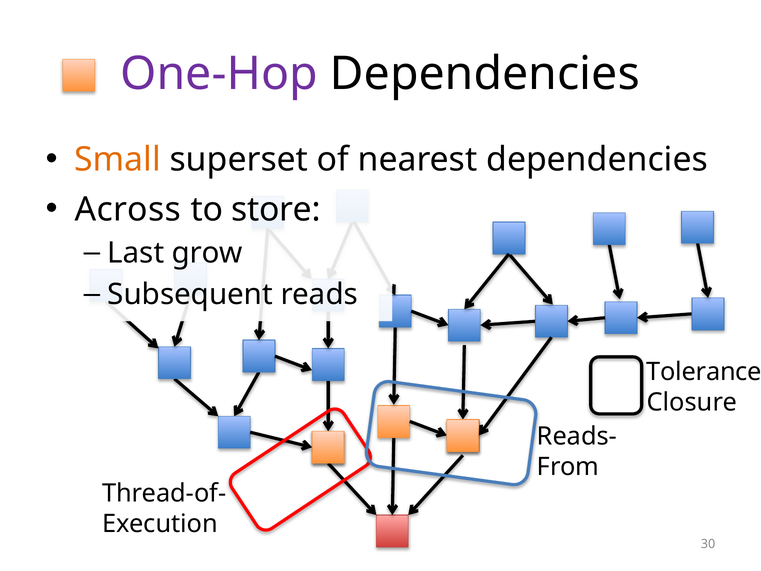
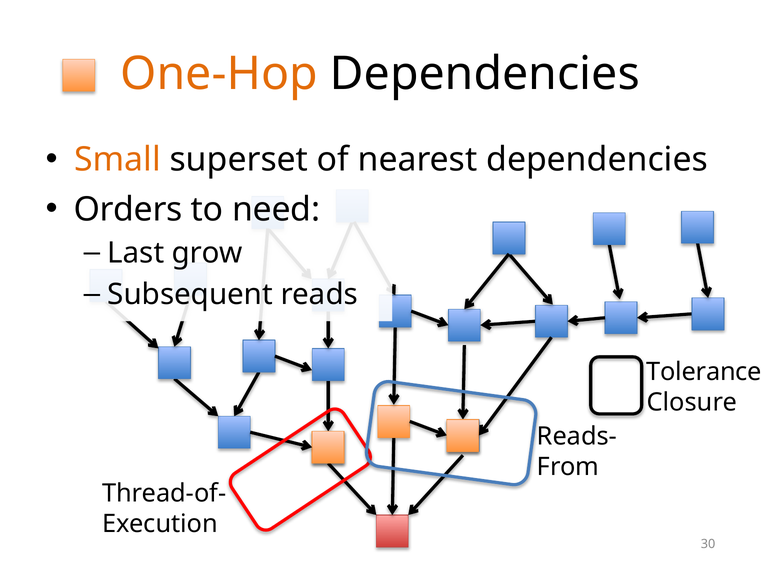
One-Hop colour: purple -> orange (219, 74)
Across: Across -> Orders (128, 209)
store: store -> need (276, 209)
